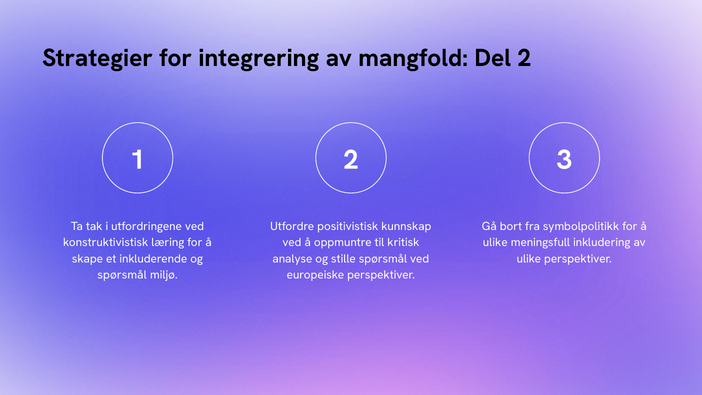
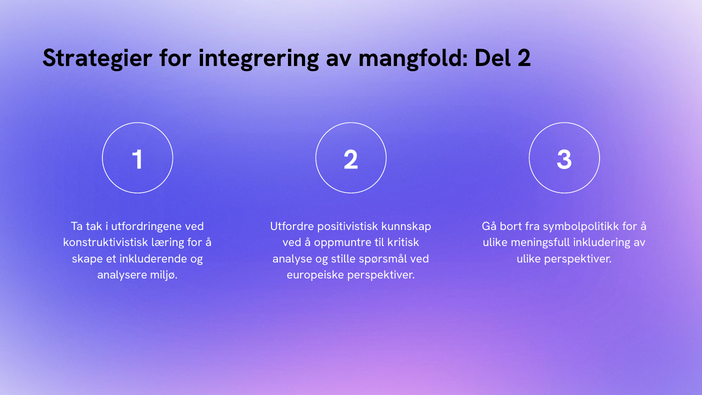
spørsmål: spørsmål -> analysere (122, 275)
